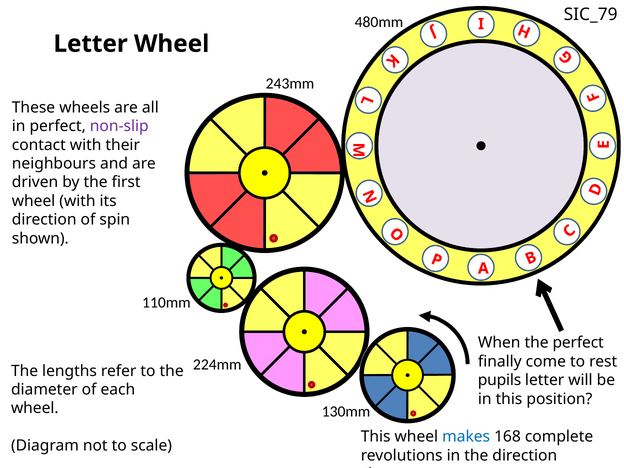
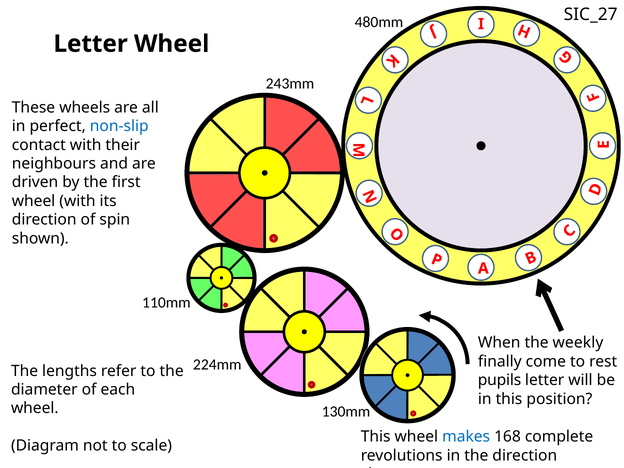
SIC_79: SIC_79 -> SIC_27 (591, 15)
non-slip colour: purple -> blue (119, 126)
the perfect: perfect -> weekly (578, 343)
